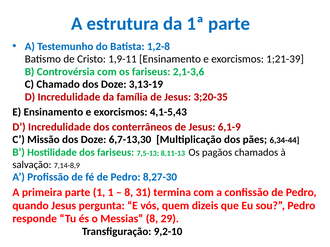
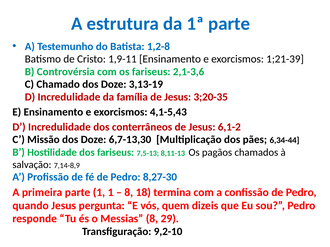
6,1-9: 6,1-9 -> 6,1-2 (229, 127)
31: 31 -> 18 (143, 193)
